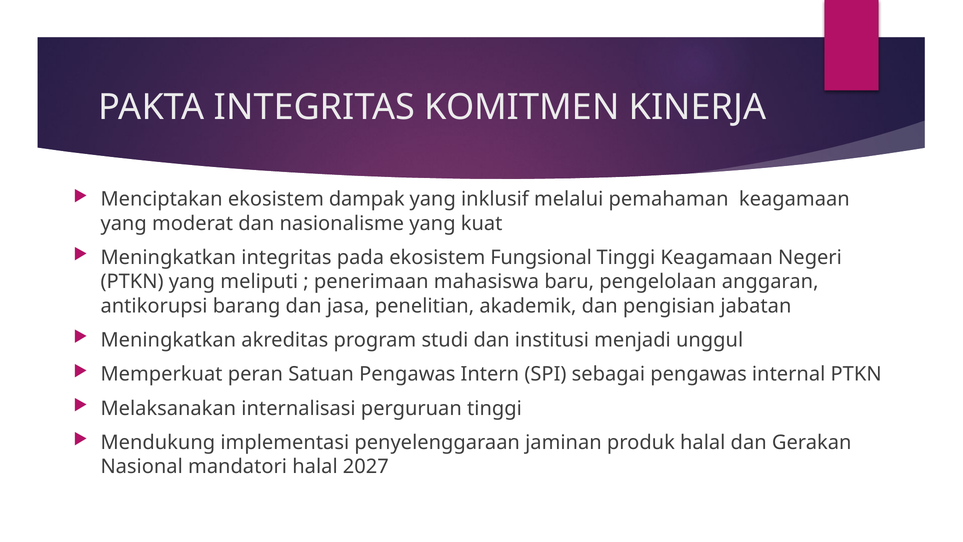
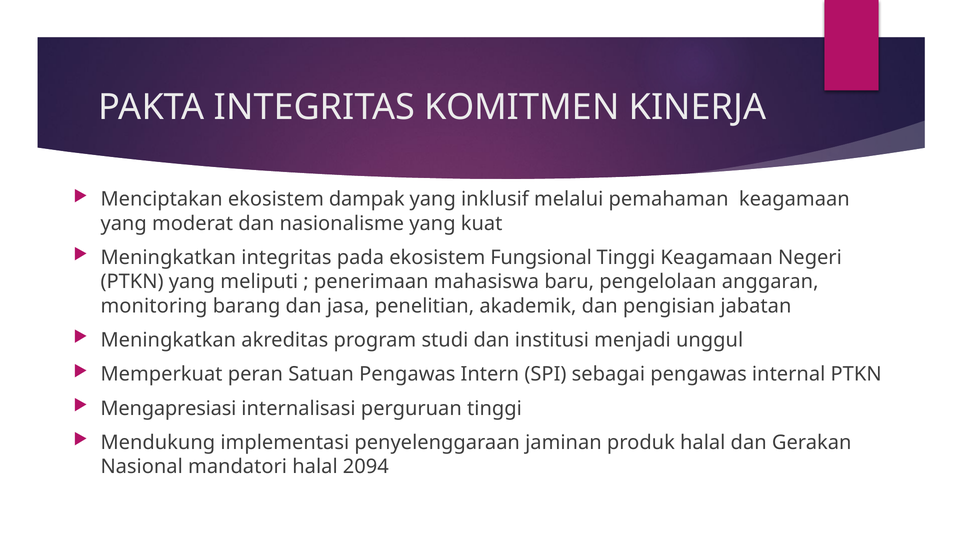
antikorupsi: antikorupsi -> monitoring (154, 306)
Melaksanakan: Melaksanakan -> Mengapresiasi (168, 408)
2027: 2027 -> 2094 (366, 466)
